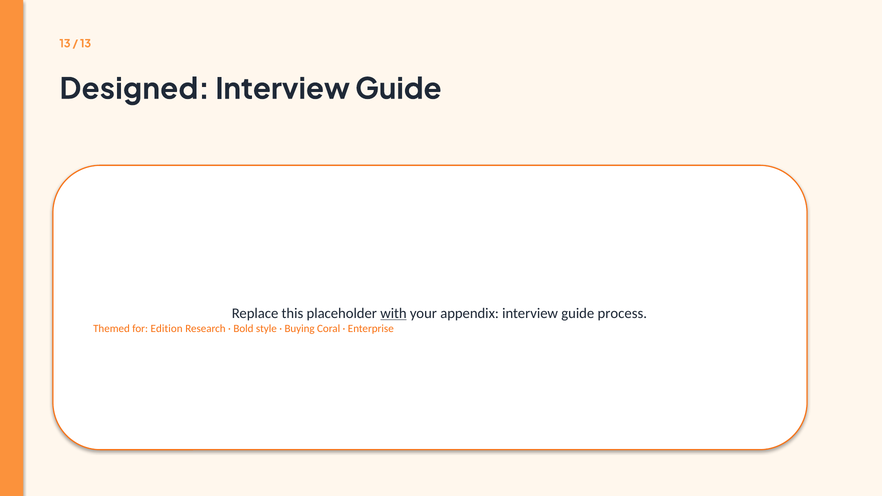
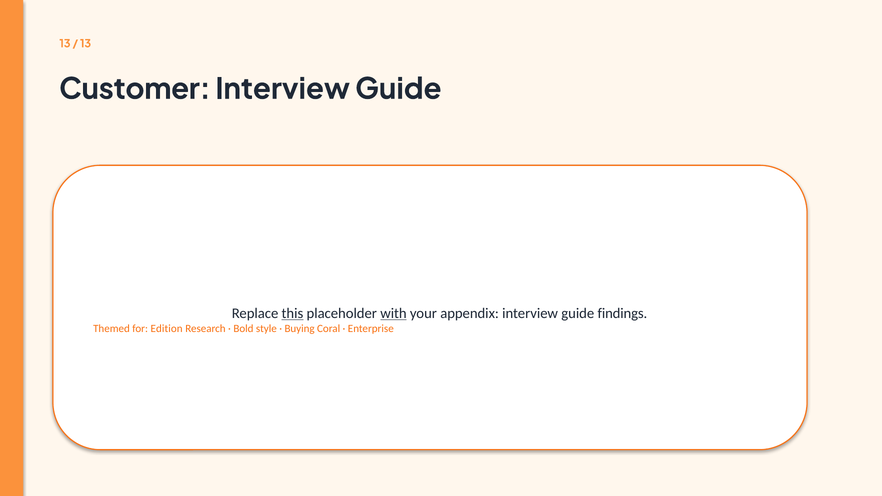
Designed: Designed -> Customer (135, 89)
this underline: none -> present (292, 314)
process: process -> findings (622, 314)
